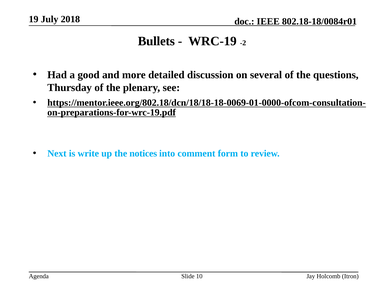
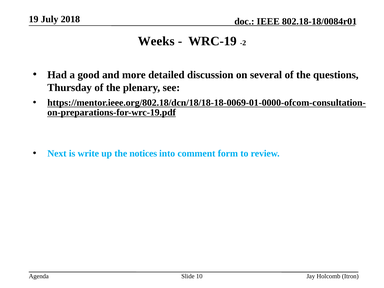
Bullets: Bullets -> Weeks (156, 41)
